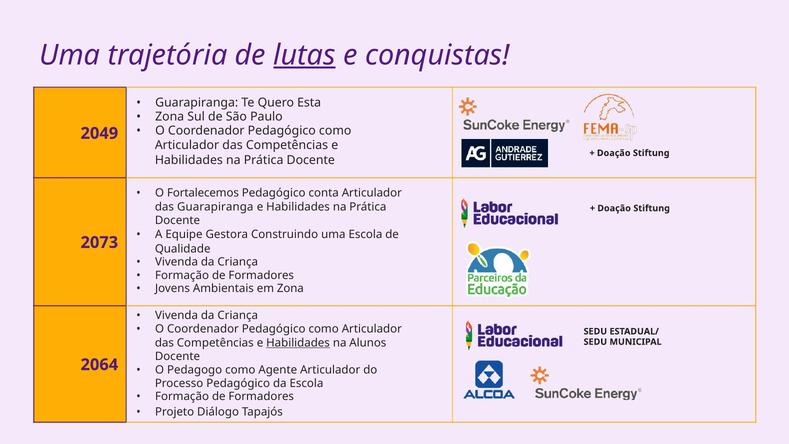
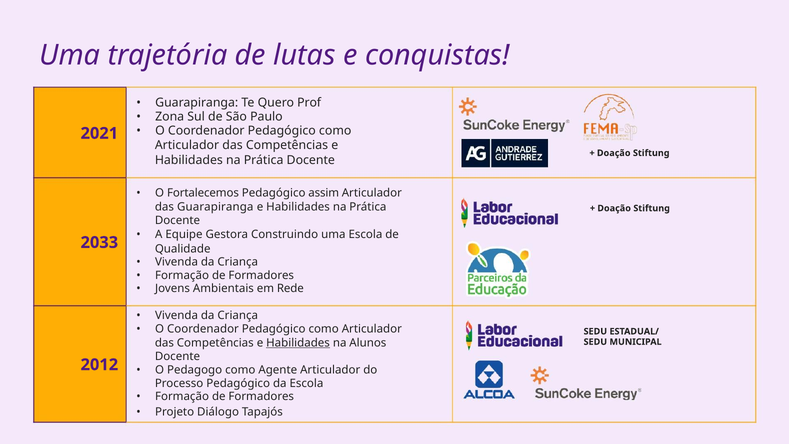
lutas underline: present -> none (304, 55)
Esta: Esta -> Prof (309, 103)
2049: 2049 -> 2021 (99, 133)
conta: conta -> assim (324, 193)
2073: 2073 -> 2033 (99, 242)
em Zona: Zona -> Rede (290, 288)
2064: 2064 -> 2012 (99, 365)
